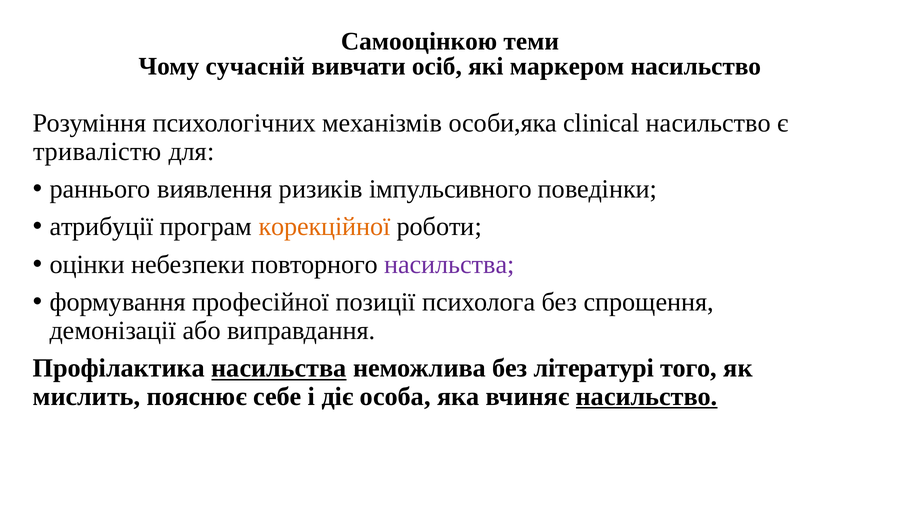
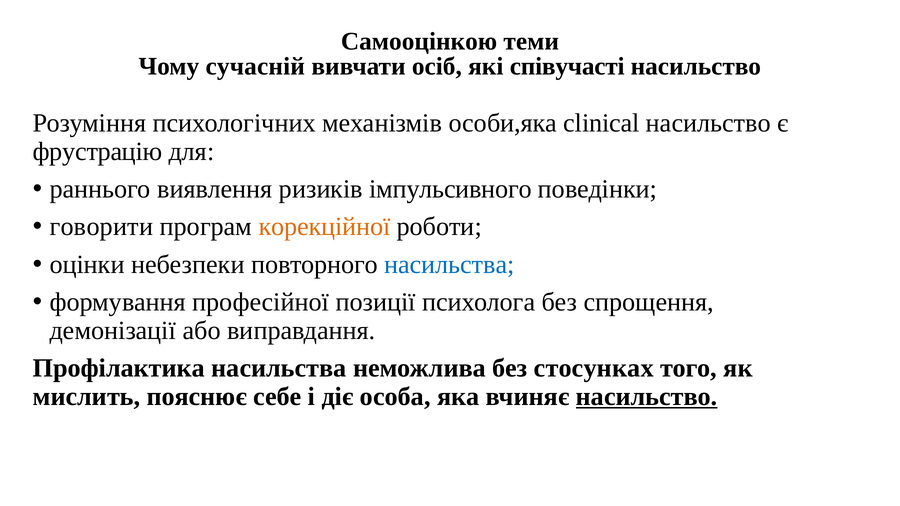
маркером: маркером -> співучасті (567, 66)
тривалістю: тривалістю -> фрустрацію (98, 151)
атрибуції: атрибуції -> говорити (101, 227)
насильства colour: purple -> blue (449, 265)
насильства underline: present -> none (279, 369)
літературі: літературі -> стосунках (594, 369)
